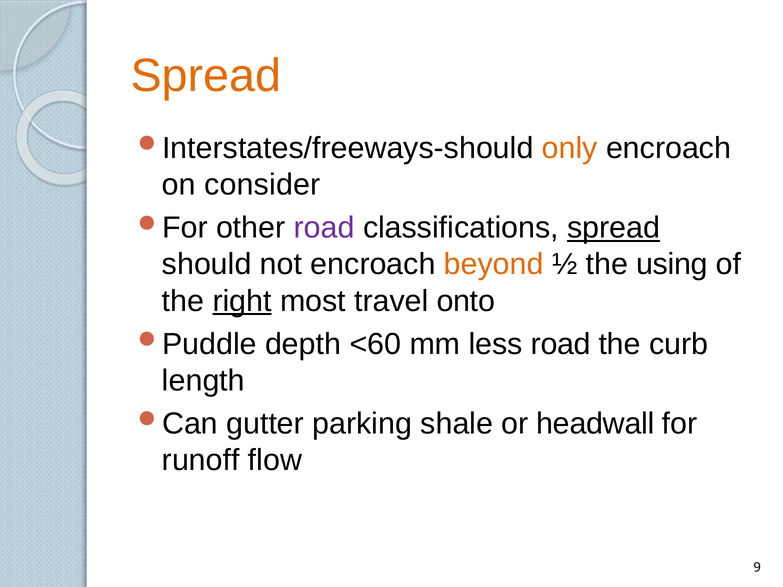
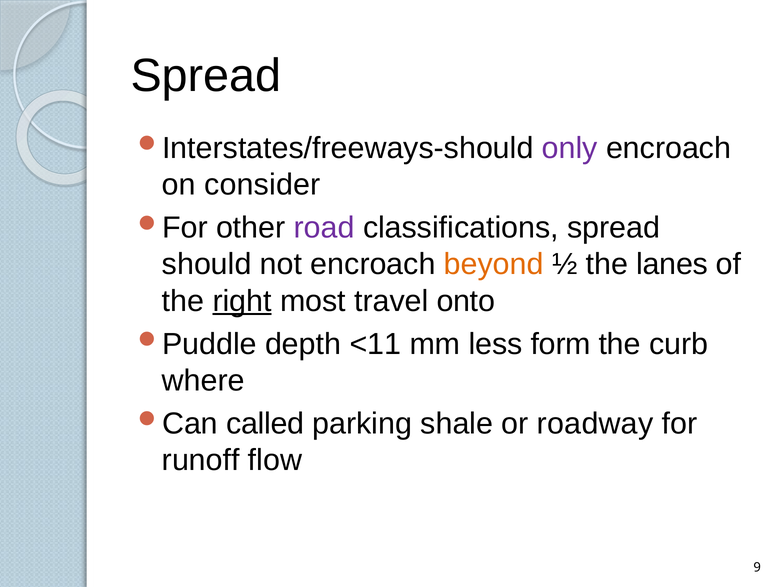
Spread colour: orange -> black (206, 76)
only colour: orange -> purple (570, 148)
spread underline: present -> none (614, 228)
using: using -> lanes (672, 265)
<60: <60 -> <11 (375, 344)
less road: road -> form (561, 344)
length: length -> where (203, 381)
gutter: gutter -> called (265, 424)
headwall: headwall -> roadway (595, 424)
